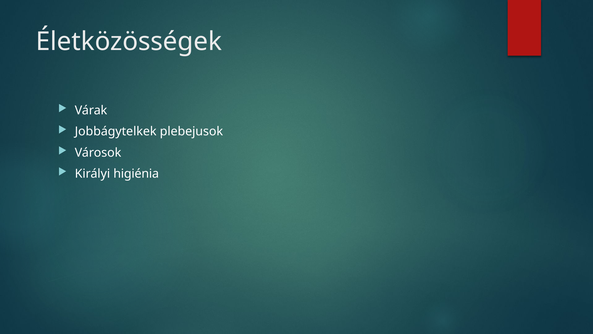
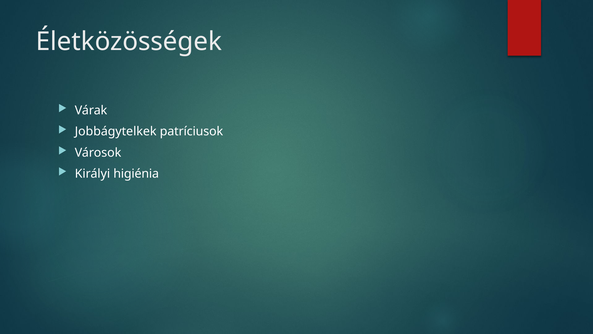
plebejusok: plebejusok -> patríciusok (191, 131)
